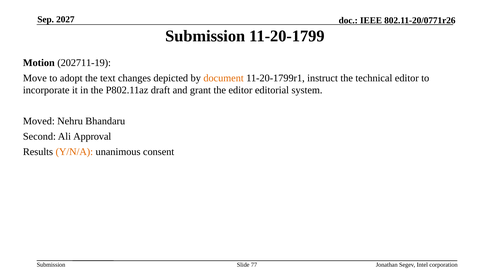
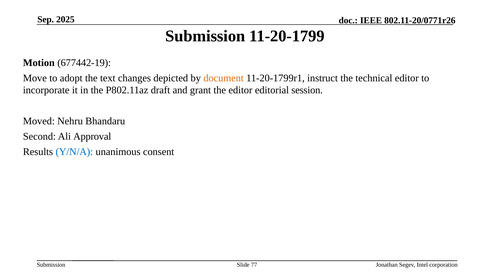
2027: 2027 -> 2025 (65, 19)
202711-19: 202711-19 -> 677442-19 (84, 63)
system: system -> session (307, 90)
Y/N/A colour: orange -> blue (74, 151)
